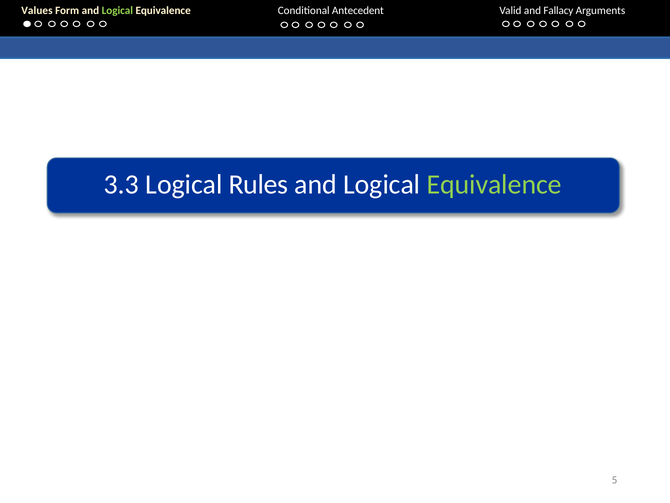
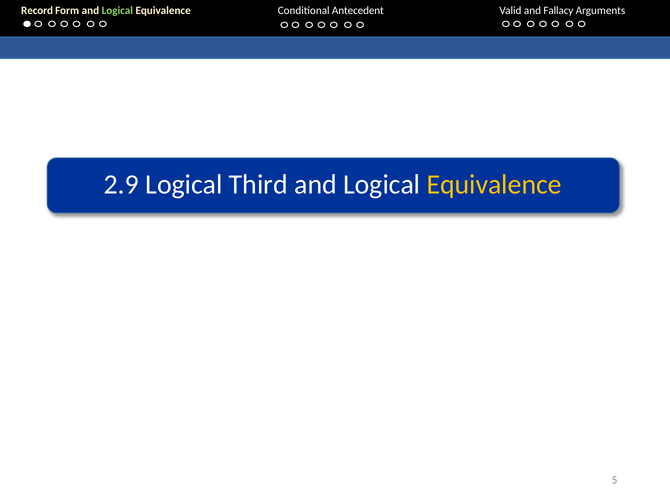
Values: Values -> Record (37, 11)
3.3: 3.3 -> 2.9 (121, 184)
Rules: Rules -> Third (258, 184)
Equivalence colour: light green -> yellow (494, 184)
